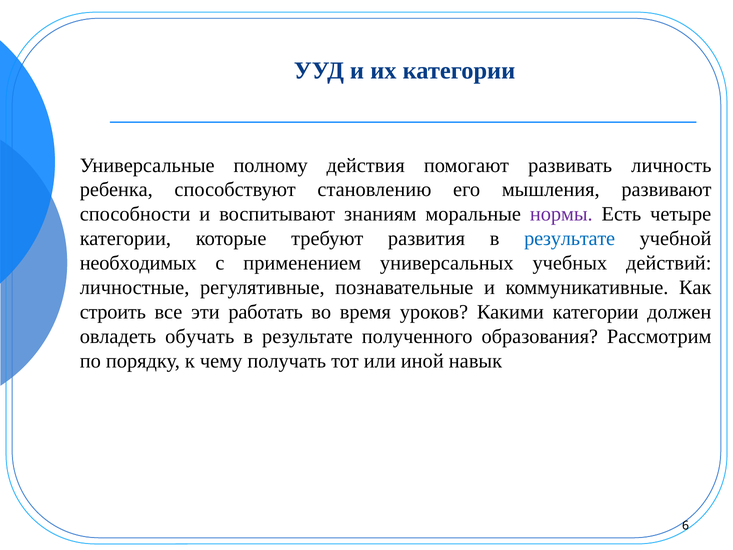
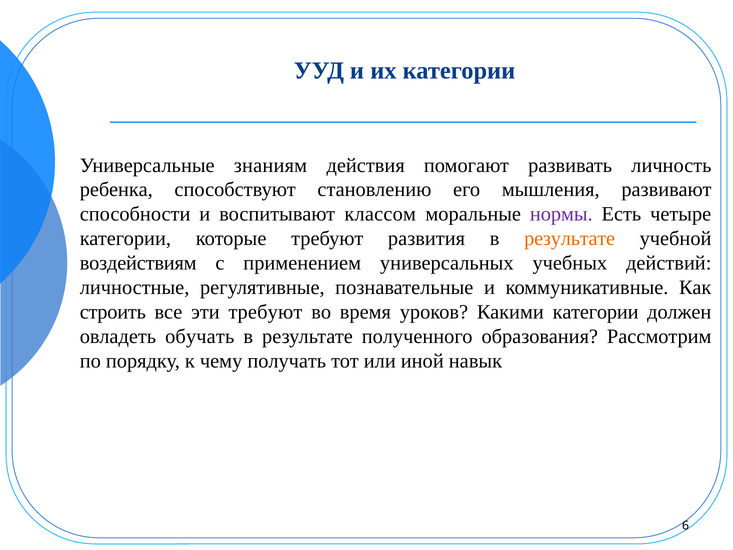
полному: полному -> знаниям (270, 165)
знаниям: знаниям -> классом (380, 214)
результате colour: blue -> orange (570, 239)
необходимых: необходимых -> воздействиям (138, 263)
эти работать: работать -> требуют (265, 312)
